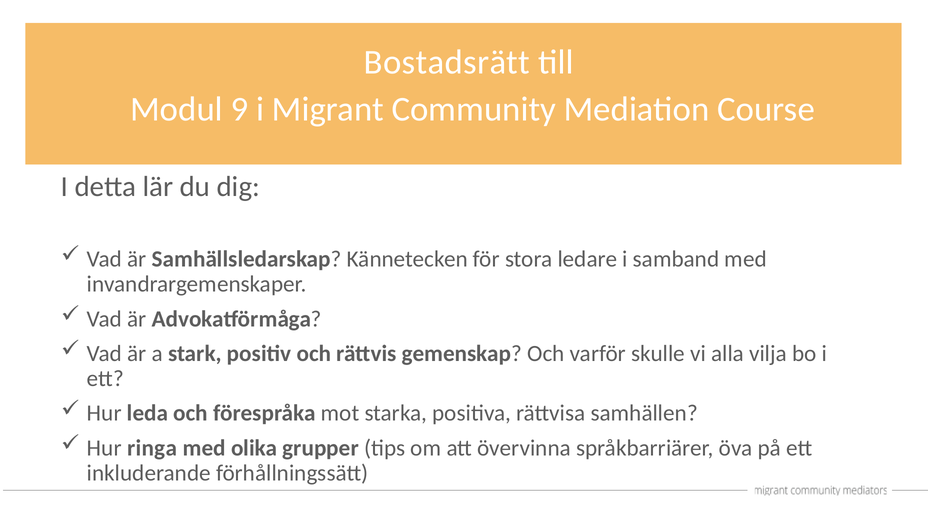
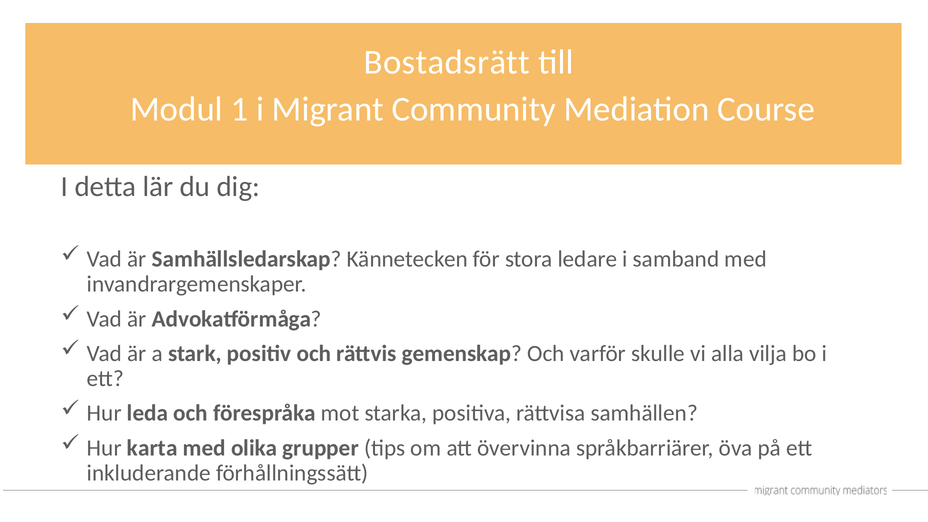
9: 9 -> 1 (239, 109)
ringa: ringa -> karta (152, 448)
